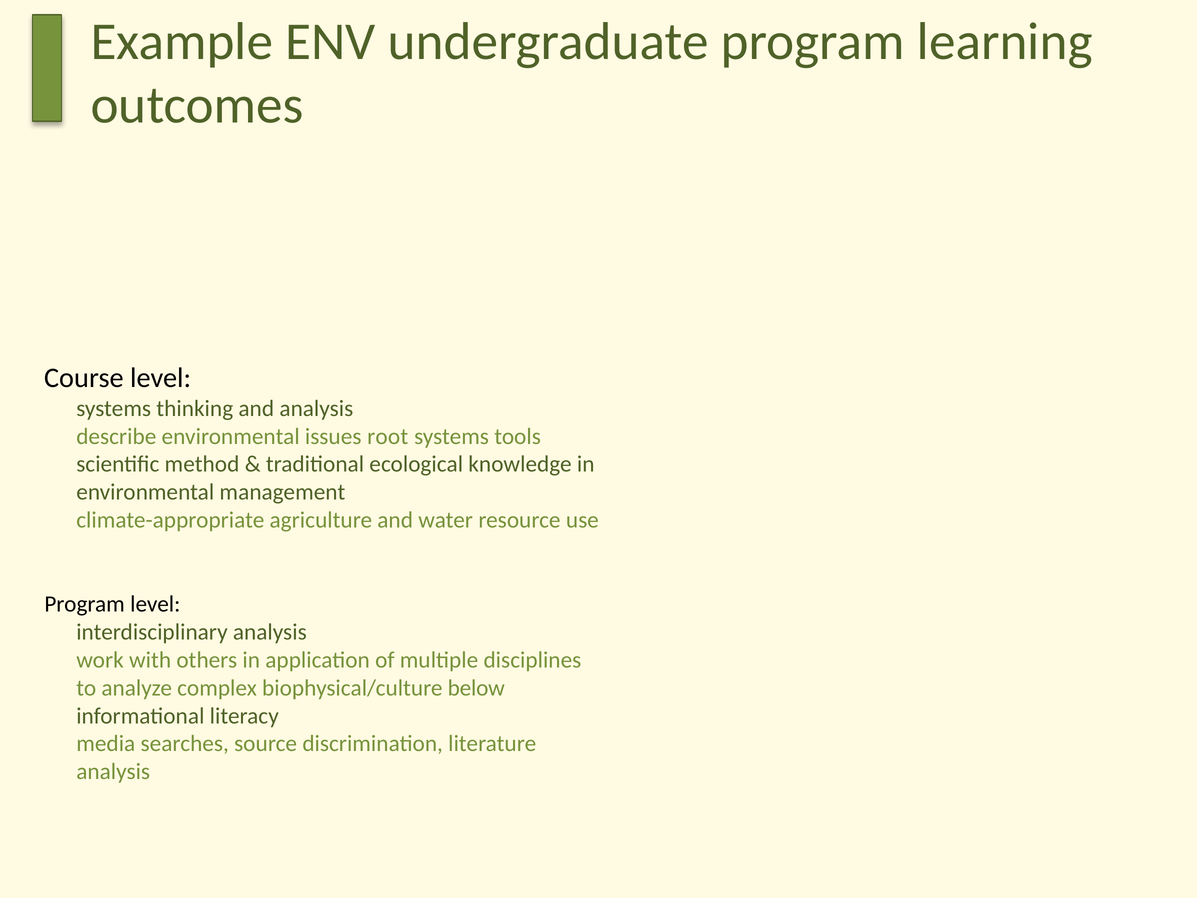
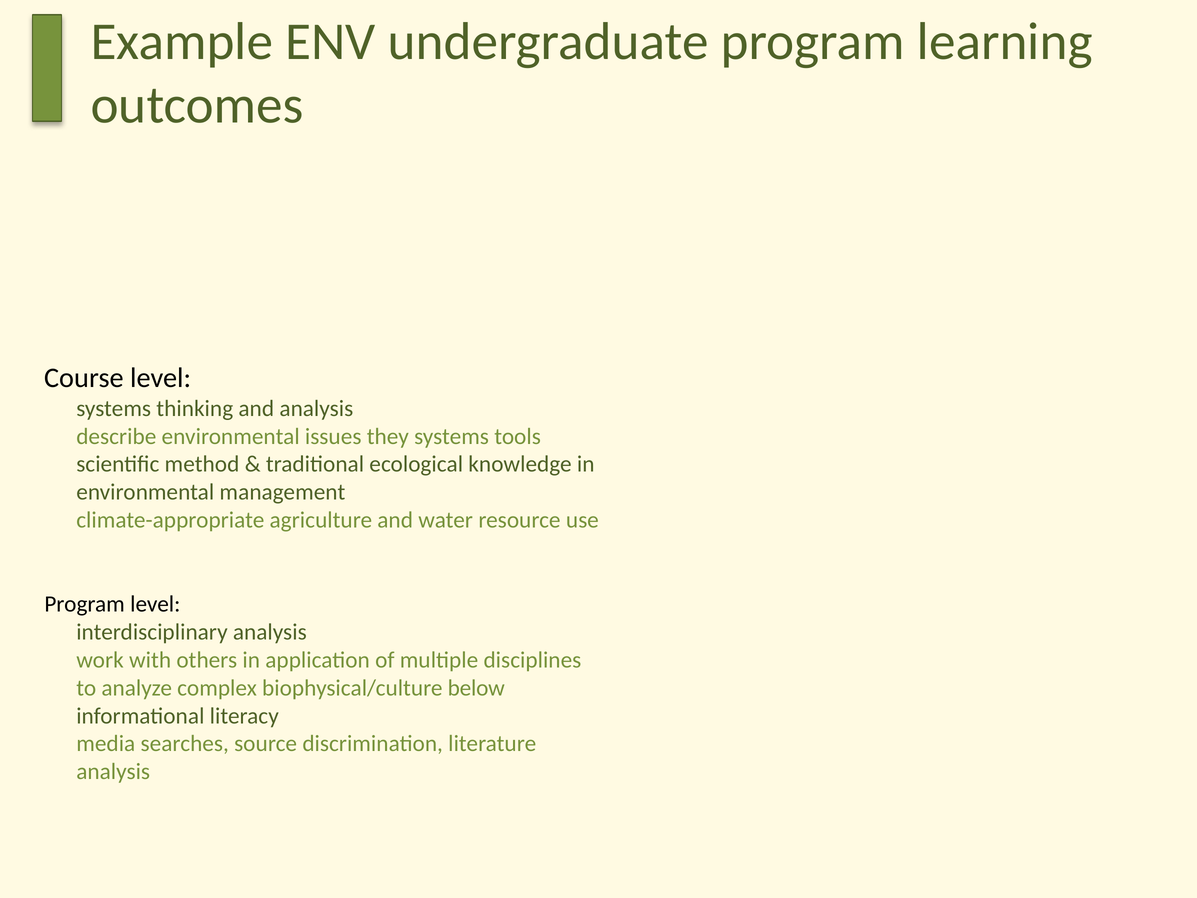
root: root -> they (388, 436)
